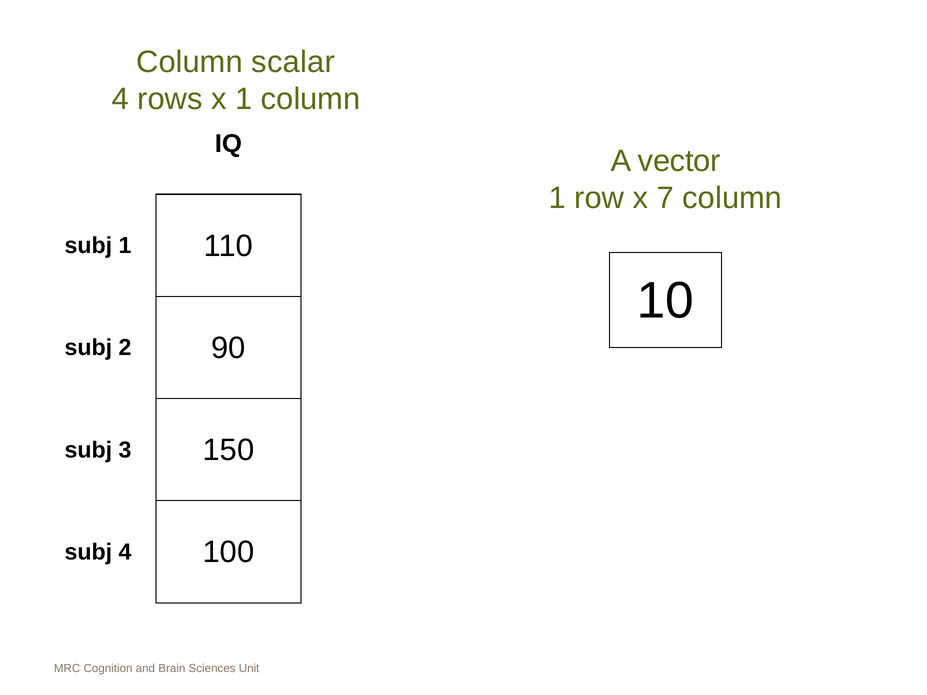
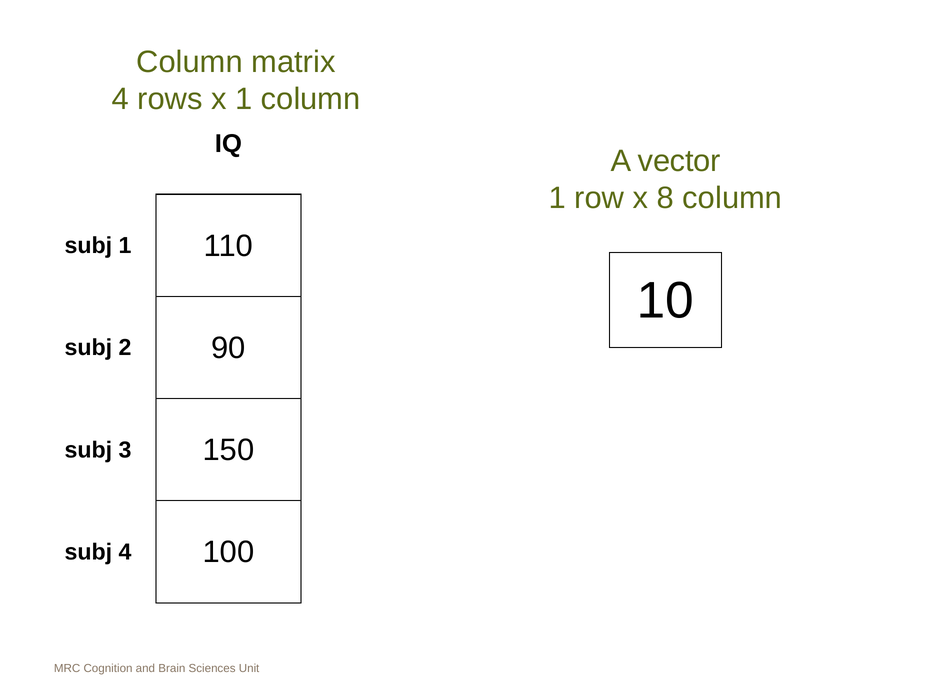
scalar: scalar -> matrix (293, 62)
7: 7 -> 8 (665, 198)
